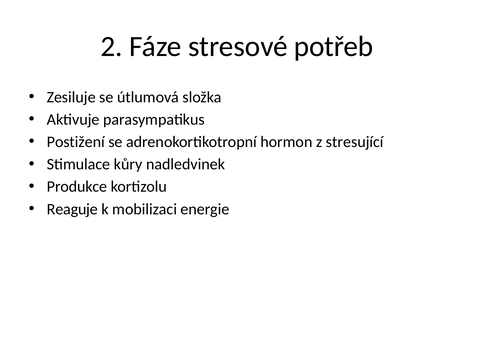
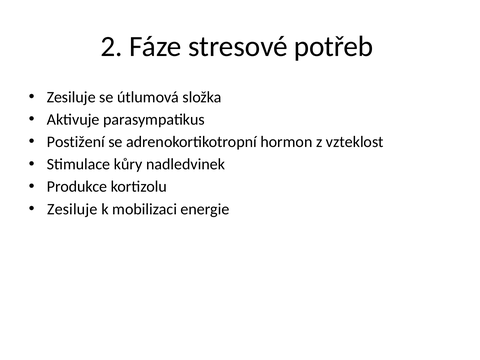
stresující: stresující -> vzteklost (355, 142)
Reaguje: Reaguje -> Zesiluje (72, 209)
